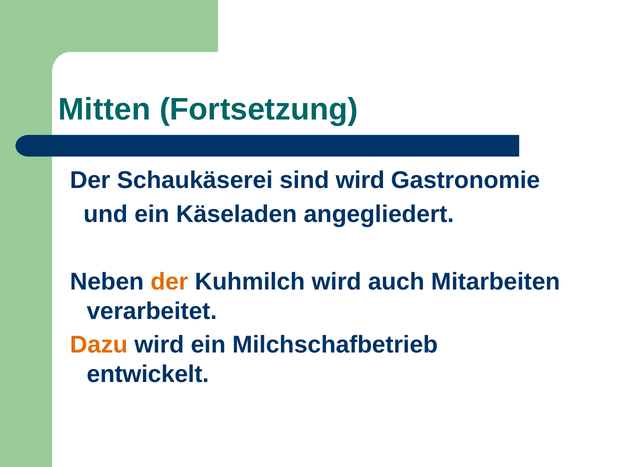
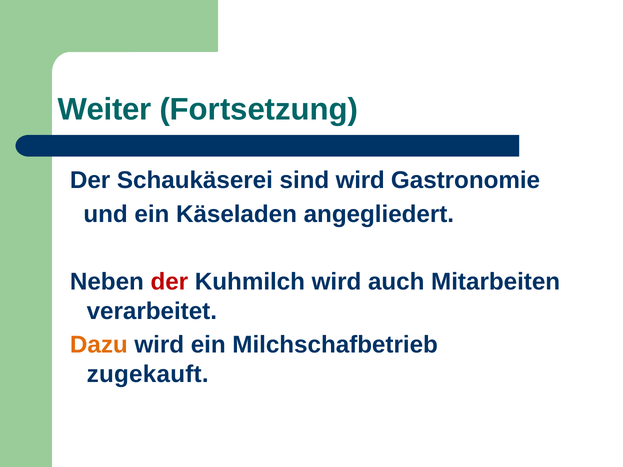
Mitten: Mitten -> Weiter (105, 110)
der colour: orange -> red (169, 282)
entwickelt: entwickelt -> zugekauft (148, 374)
